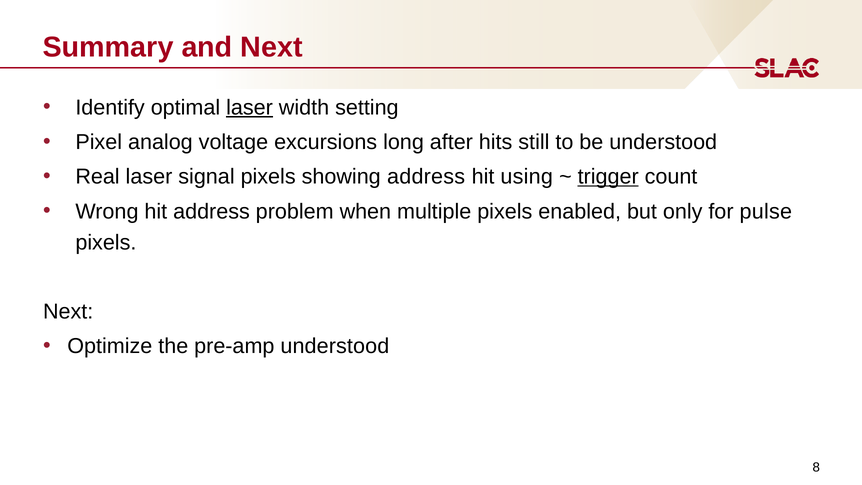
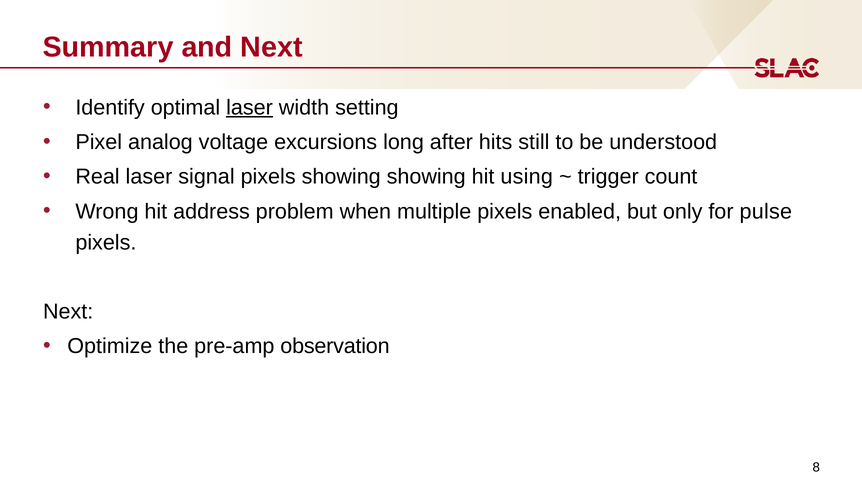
showing address: address -> showing (426, 177)
trigger underline: present -> none (608, 177)
pre-amp understood: understood -> observation (335, 346)
